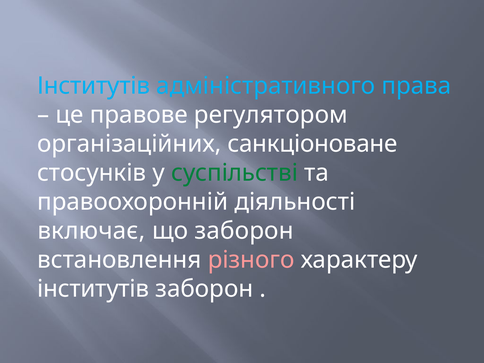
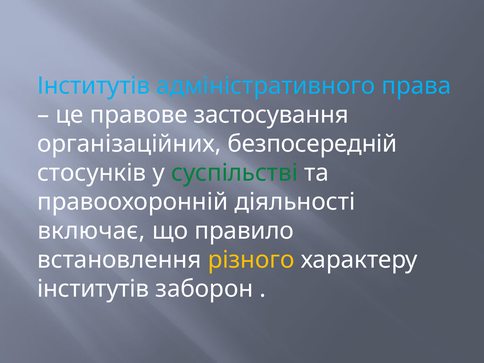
регулятором: регулятором -> застосування (271, 115)
санкціоноване: санкціоноване -> безпосередній (312, 144)
що заборон: заборон -> правило (244, 231)
різного colour: pink -> yellow (251, 260)
